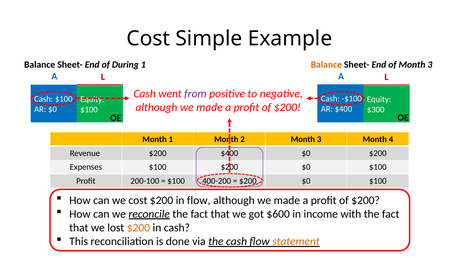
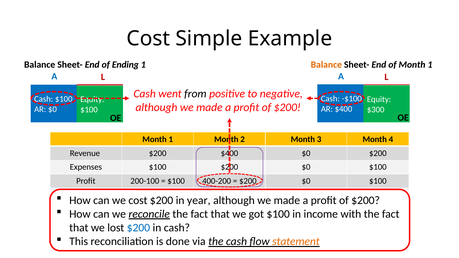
of Month 3: 3 -> 1 (430, 65)
During: During -> Ending (125, 65)
from colour: purple -> black (195, 94)
in flow: flow -> year (199, 200)
got $600: $600 -> $100 (278, 214)
$200 colour: orange -> blue (138, 228)
